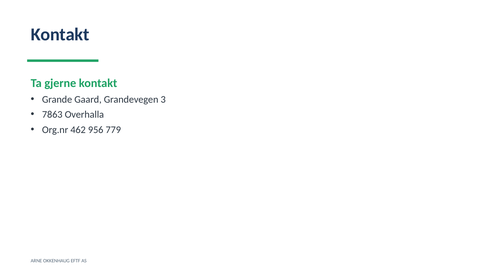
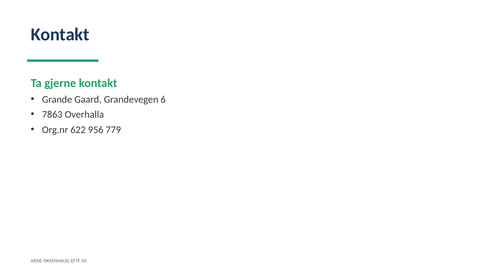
3: 3 -> 6 (163, 99)
462: 462 -> 622 (78, 130)
